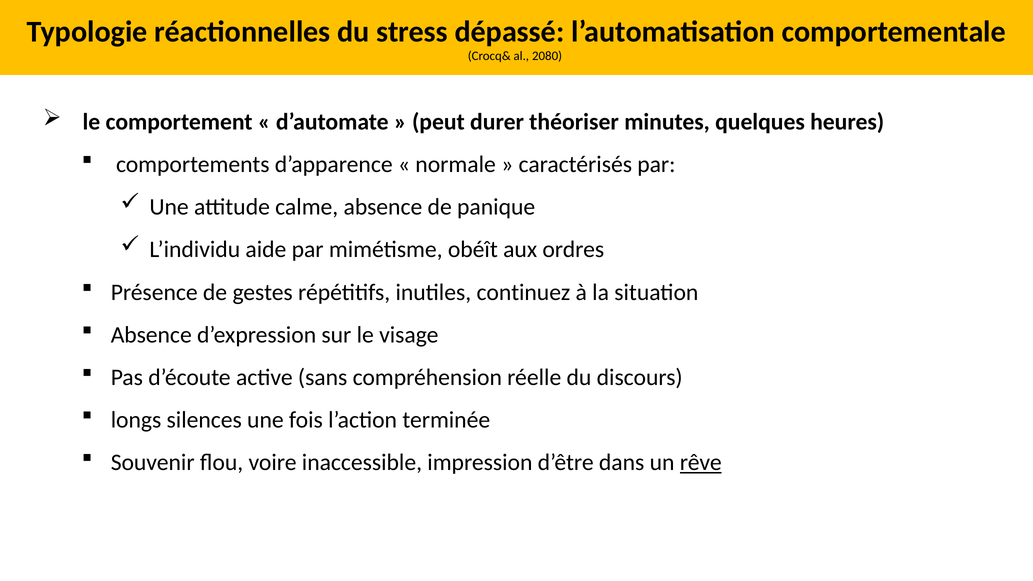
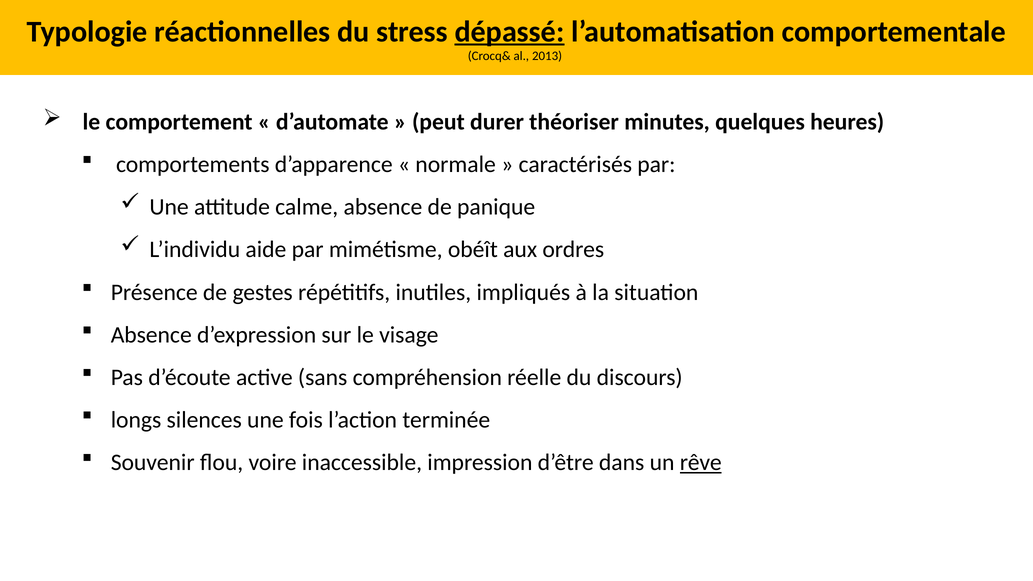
dépassé underline: none -> present (510, 32)
2080: 2080 -> 2013 (547, 56)
continuez: continuez -> impliqués (523, 292)
